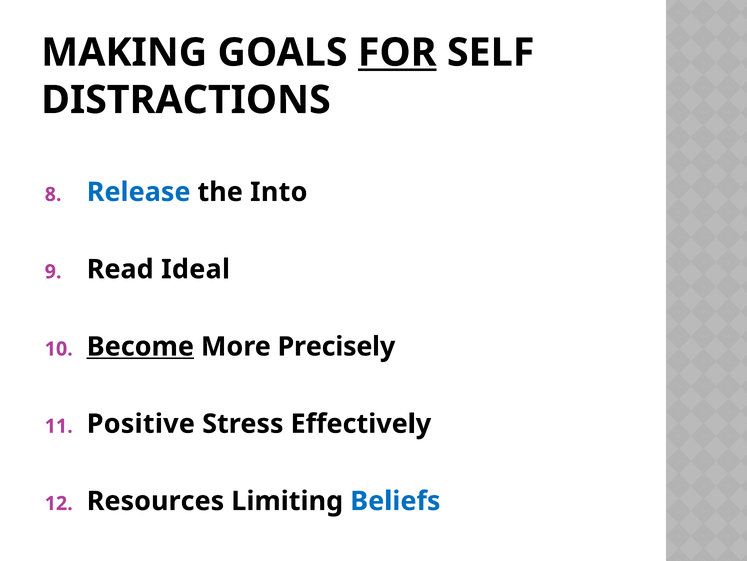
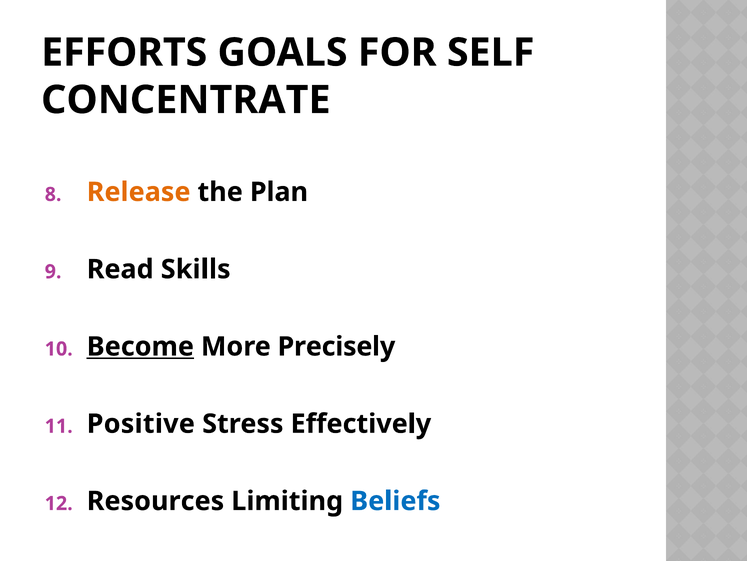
MAKING: MAKING -> EFFORTS (124, 53)
FOR underline: present -> none (397, 53)
DISTRACTIONS: DISTRACTIONS -> CONCENTRATE (186, 100)
Release colour: blue -> orange (139, 192)
Into: Into -> Plan (279, 192)
Ideal: Ideal -> Skills (196, 269)
